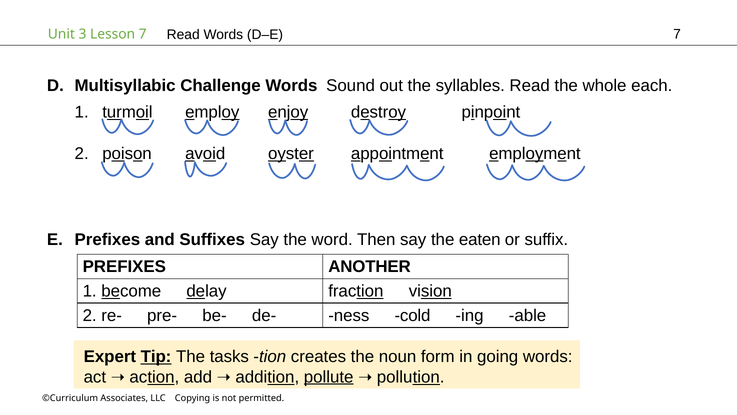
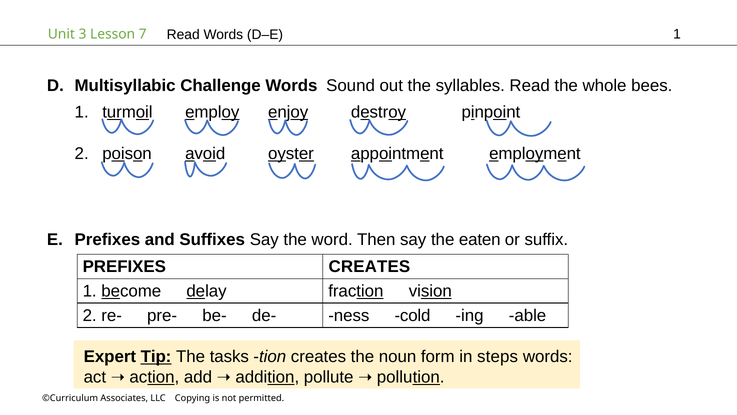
7: 7 -> 1 (677, 34)
each: each -> bees (652, 86)
PREFIXES ANOTHER: ANOTHER -> CREATES (369, 266)
going: going -> steps (498, 356)
pollute underline: present -> none (329, 377)
